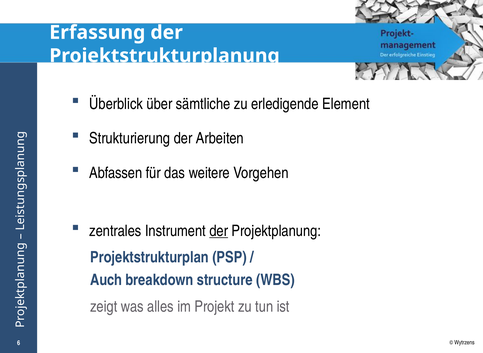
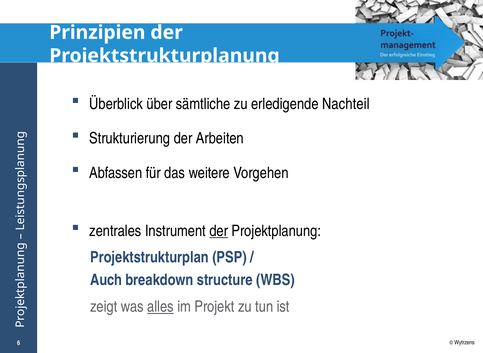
Erfassung: Erfassung -> Prinzipien (97, 32)
Element: Element -> Nachteil (346, 104)
alles underline: none -> present (161, 307)
